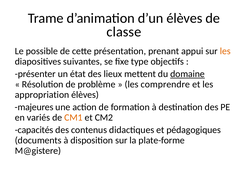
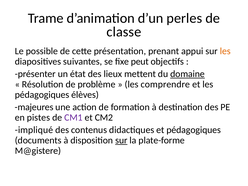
d’un élèves: élèves -> perles (184, 18)
type: type -> peut (140, 62)
appropriation: appropriation -> pédagogiques (42, 95)
variés: variés -> pistes (38, 118)
CM1 colour: orange -> purple (73, 118)
capacités: capacités -> impliqué (34, 130)
sur underline: none -> present (121, 140)
